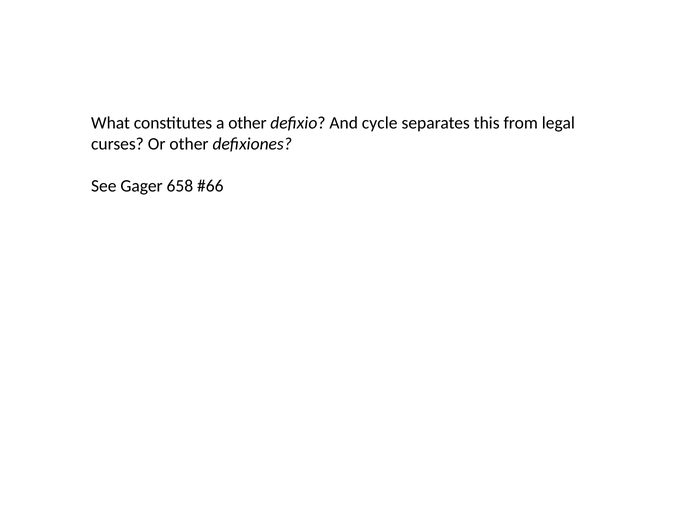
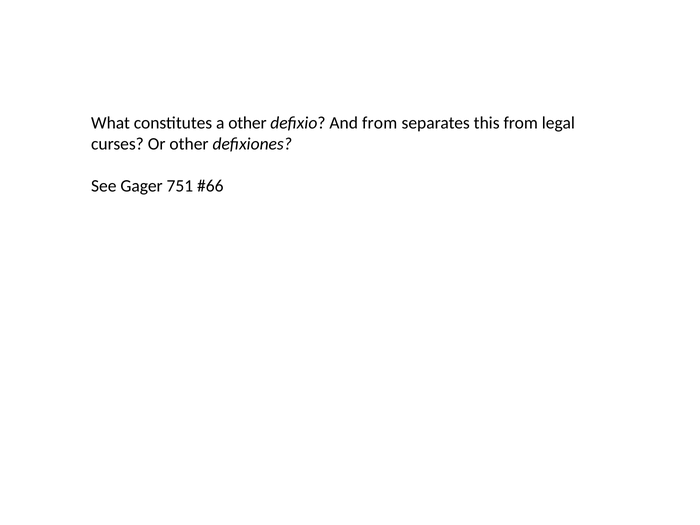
And cycle: cycle -> from (380, 123)
658: 658 -> 751 (180, 186)
